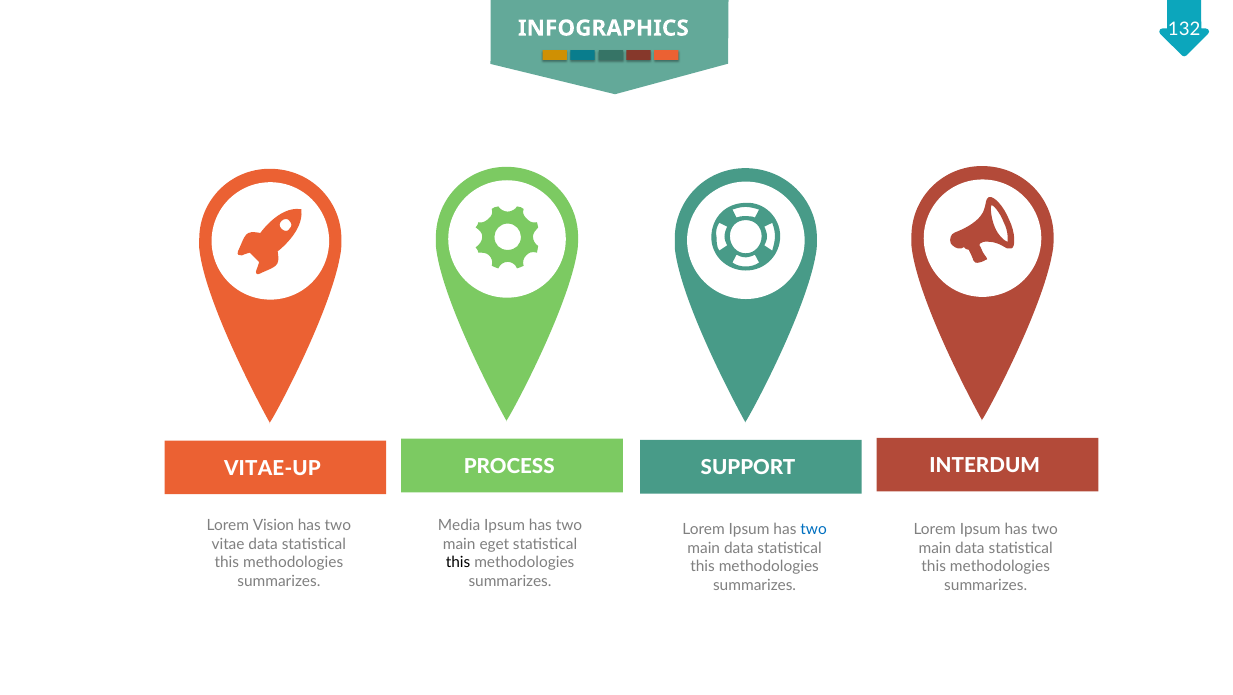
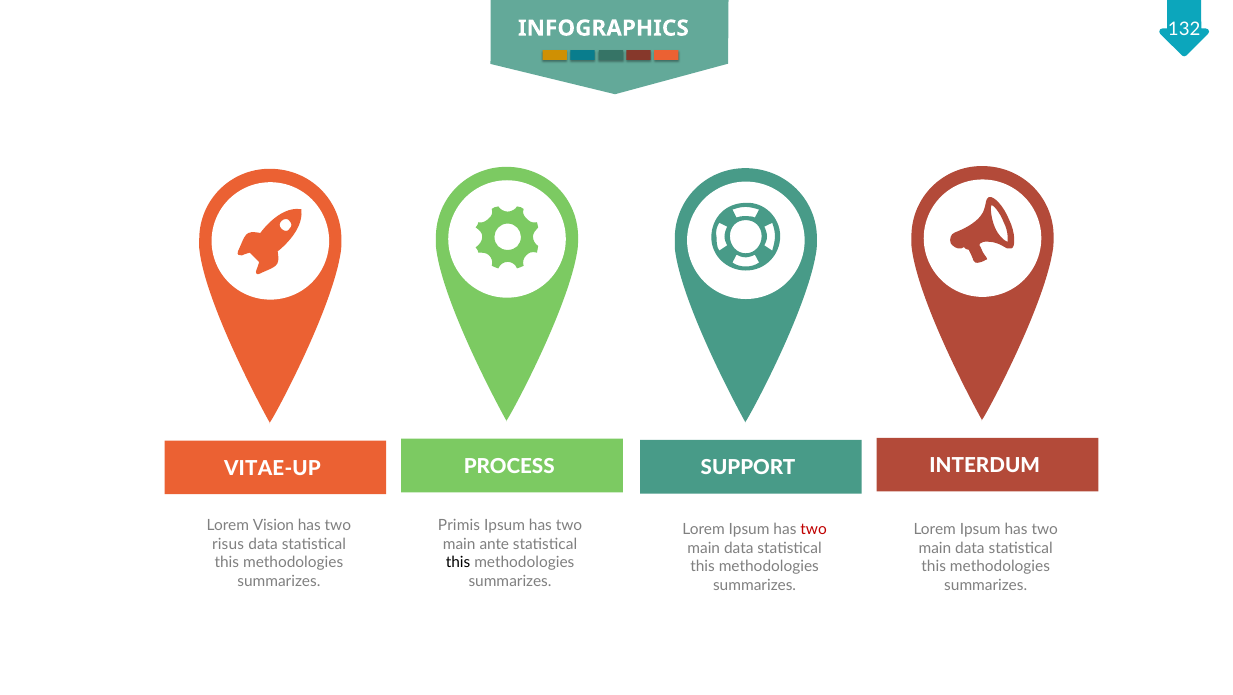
Media: Media -> Primis (459, 526)
two colour: blue -> red (814, 530)
vitae: vitae -> risus (228, 544)
eget: eget -> ante (494, 544)
